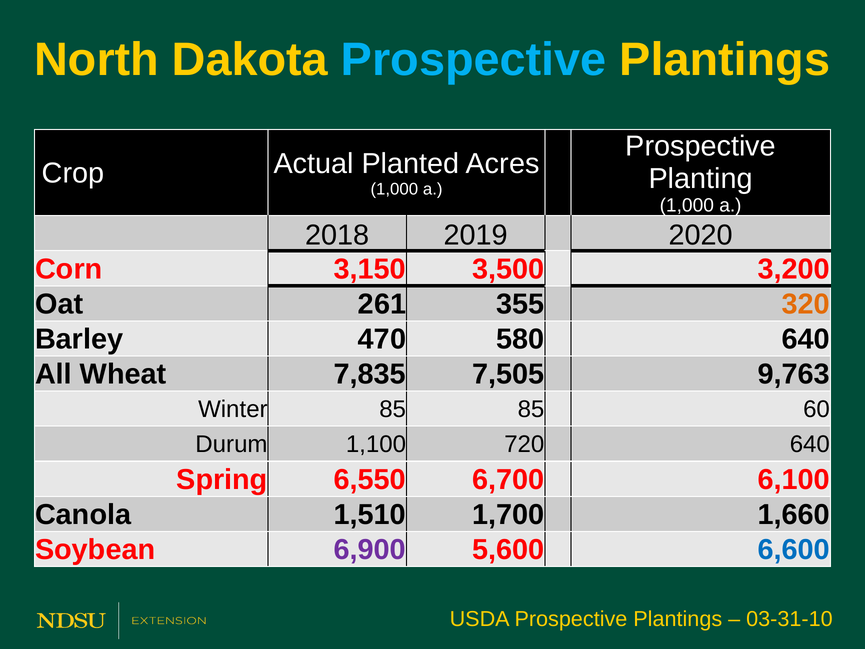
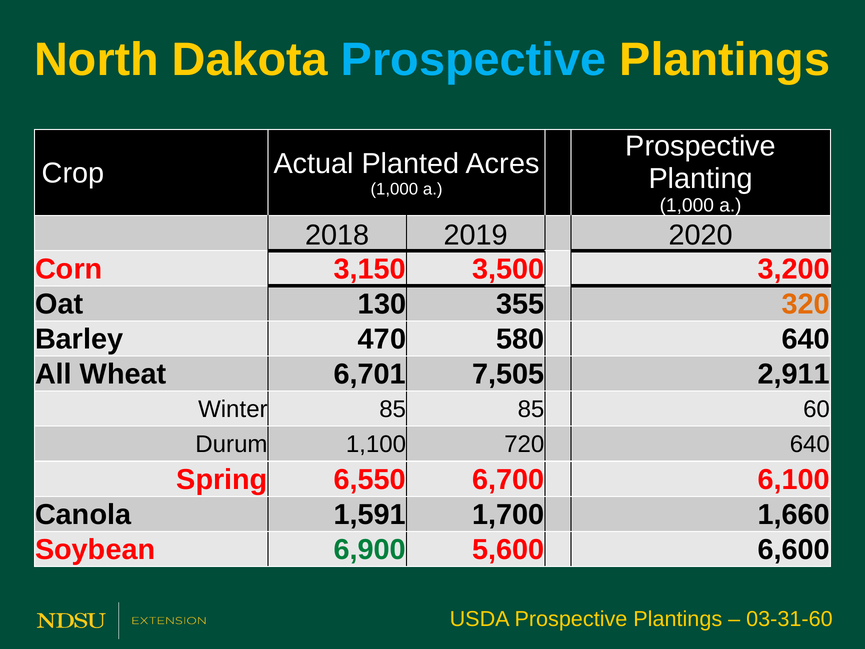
261: 261 -> 130 (382, 304)
7,835: 7,835 -> 6,701 (370, 374)
9,763: 9,763 -> 2,911 (794, 374)
1,510: 1,510 -> 1,591 (370, 514)
6,900 colour: purple -> green (370, 550)
6,600 colour: blue -> black (794, 550)
03-31-10: 03-31-10 -> 03-31-60 (789, 619)
